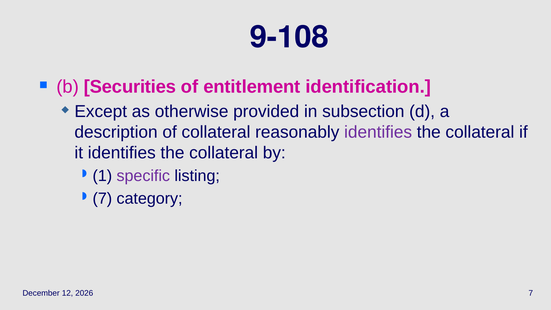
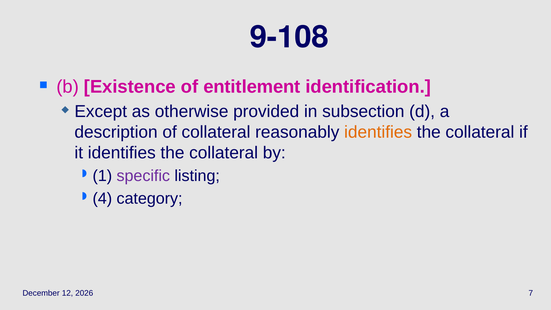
Securities: Securities -> Existence (130, 87)
identifies colour: purple -> orange (378, 132)
7: 7 -> 4 (102, 198)
